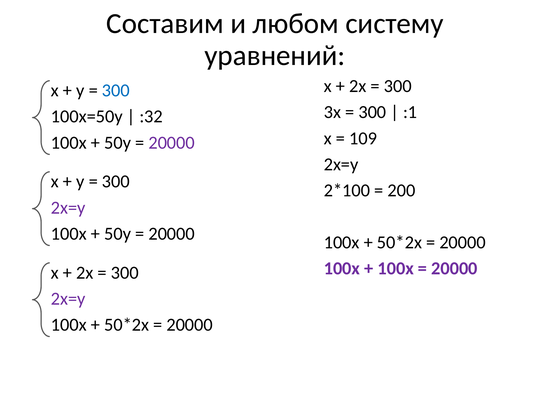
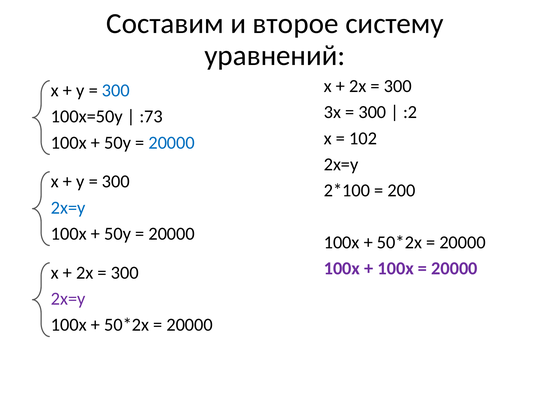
любом: любом -> второе (296, 24)
:1: :1 -> :2 (410, 112)
:32: :32 -> :73 (151, 116)
109: 109 -> 102 (363, 138)
20000 colour: purple -> blue (172, 142)
2х=у colour: purple -> blue (68, 207)
